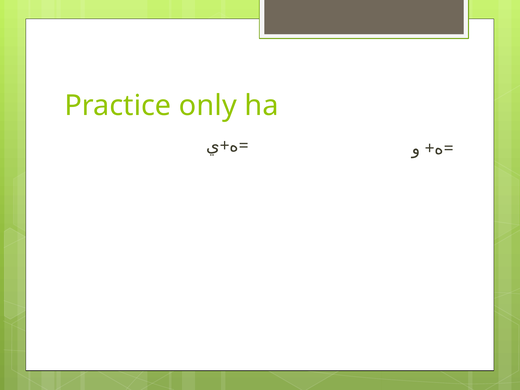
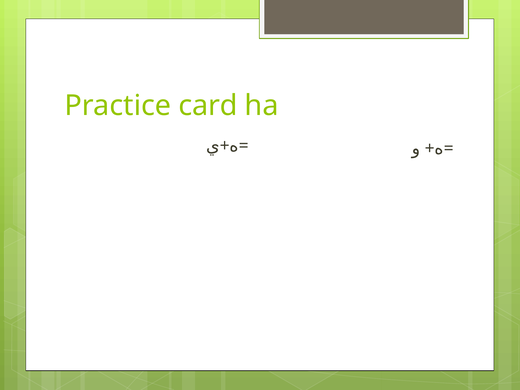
only: only -> card (208, 106)
